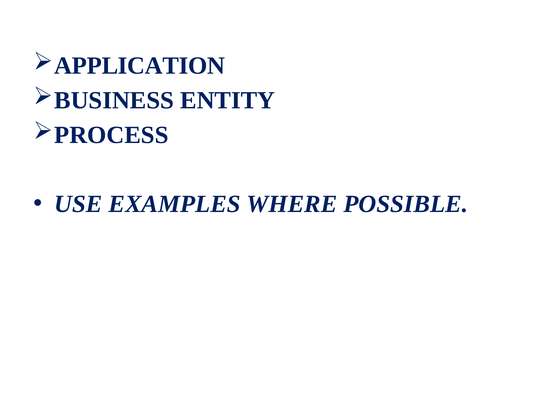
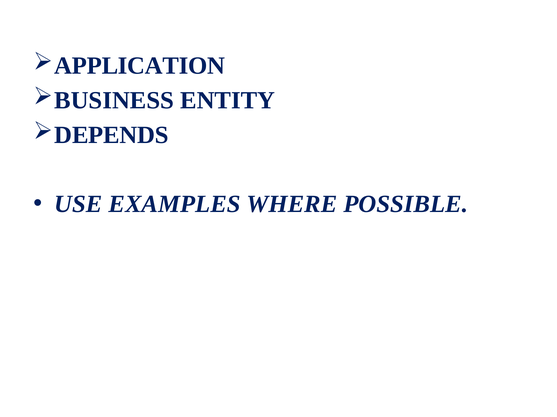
PROCESS: PROCESS -> DEPENDS (111, 135)
